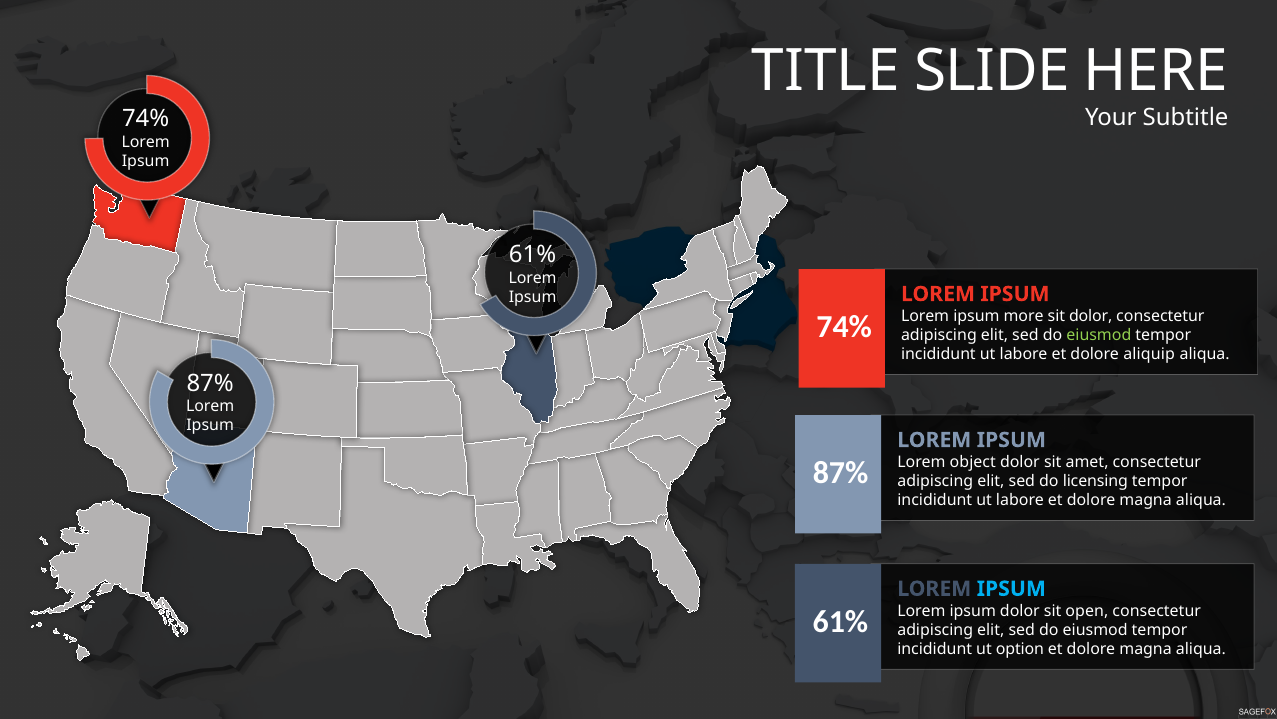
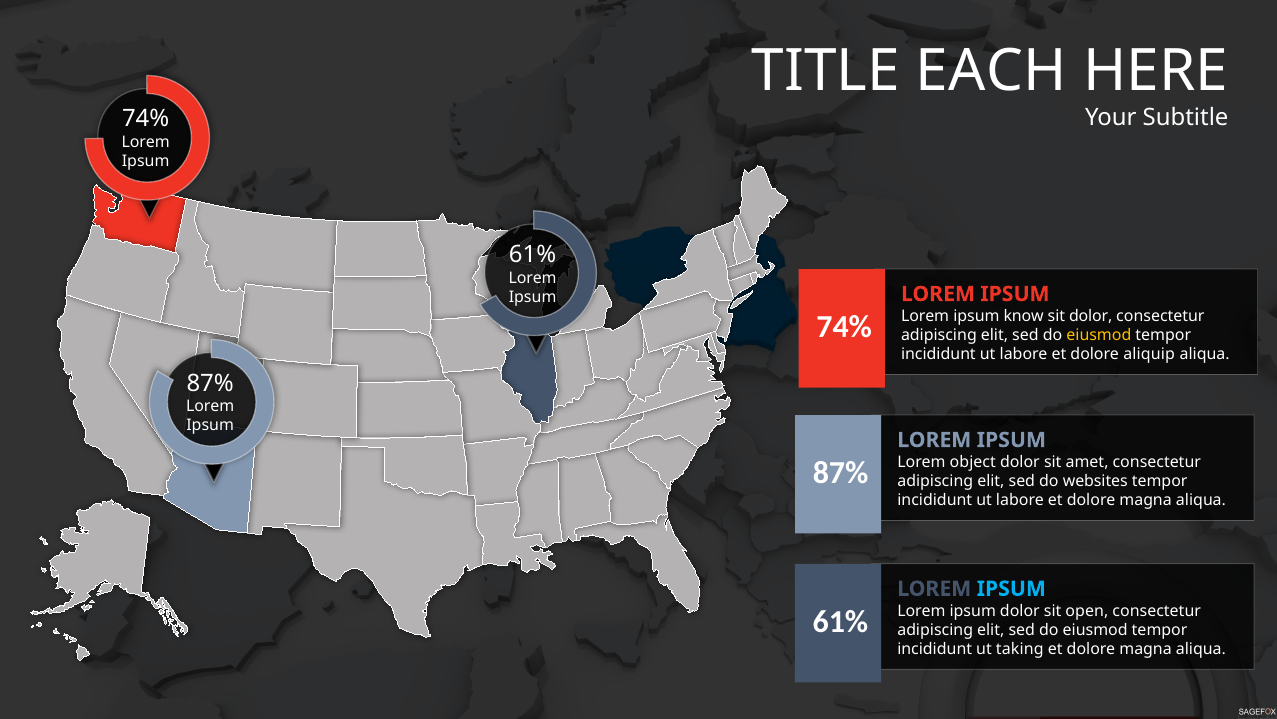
SLIDE: SLIDE -> EACH (991, 71)
more: more -> know (1024, 316)
eiusmod colour: light green -> yellow (1099, 335)
licensing: licensing -> websites (1095, 481)
option: option -> taking (1020, 648)
